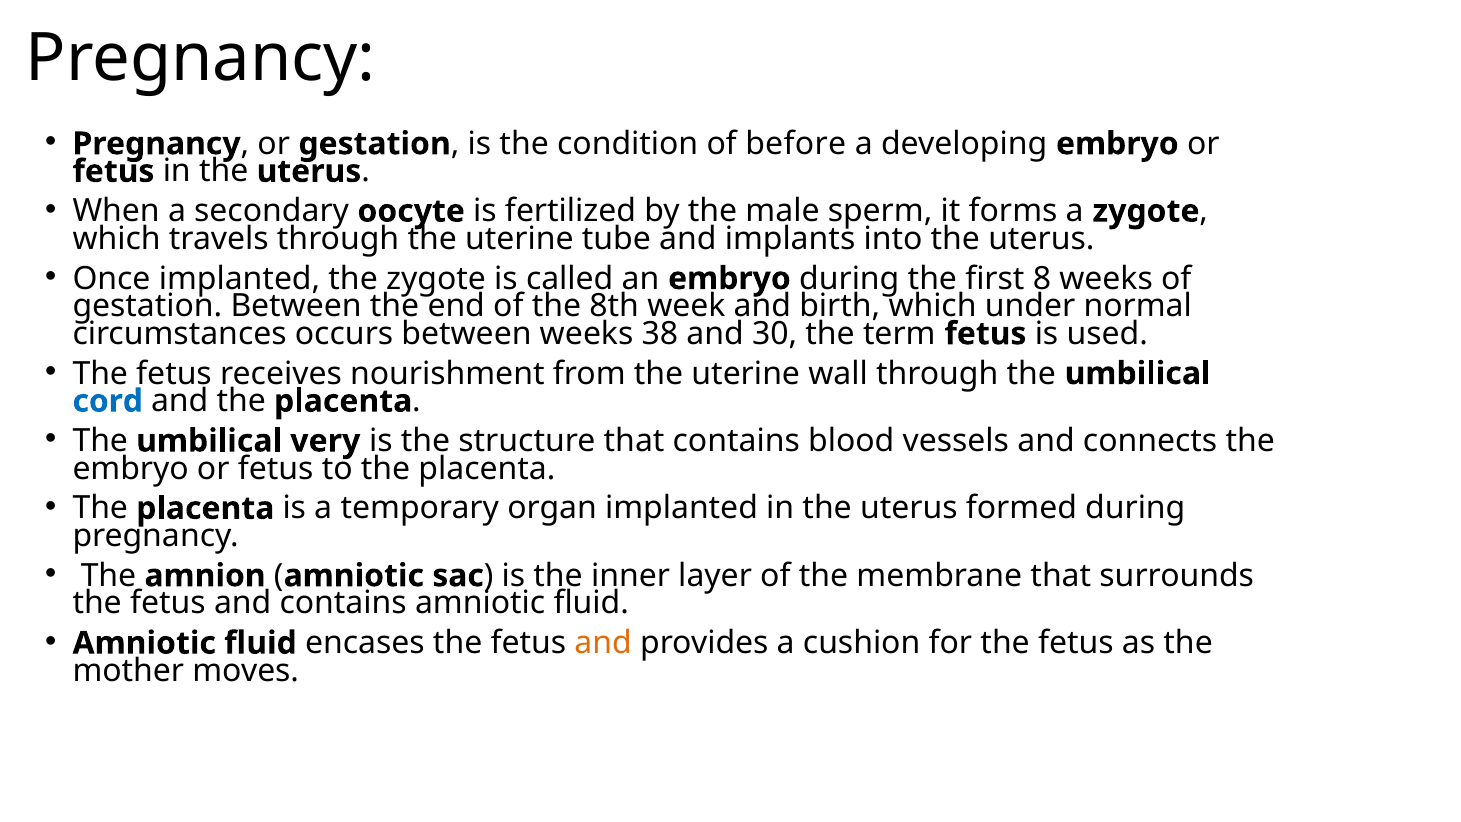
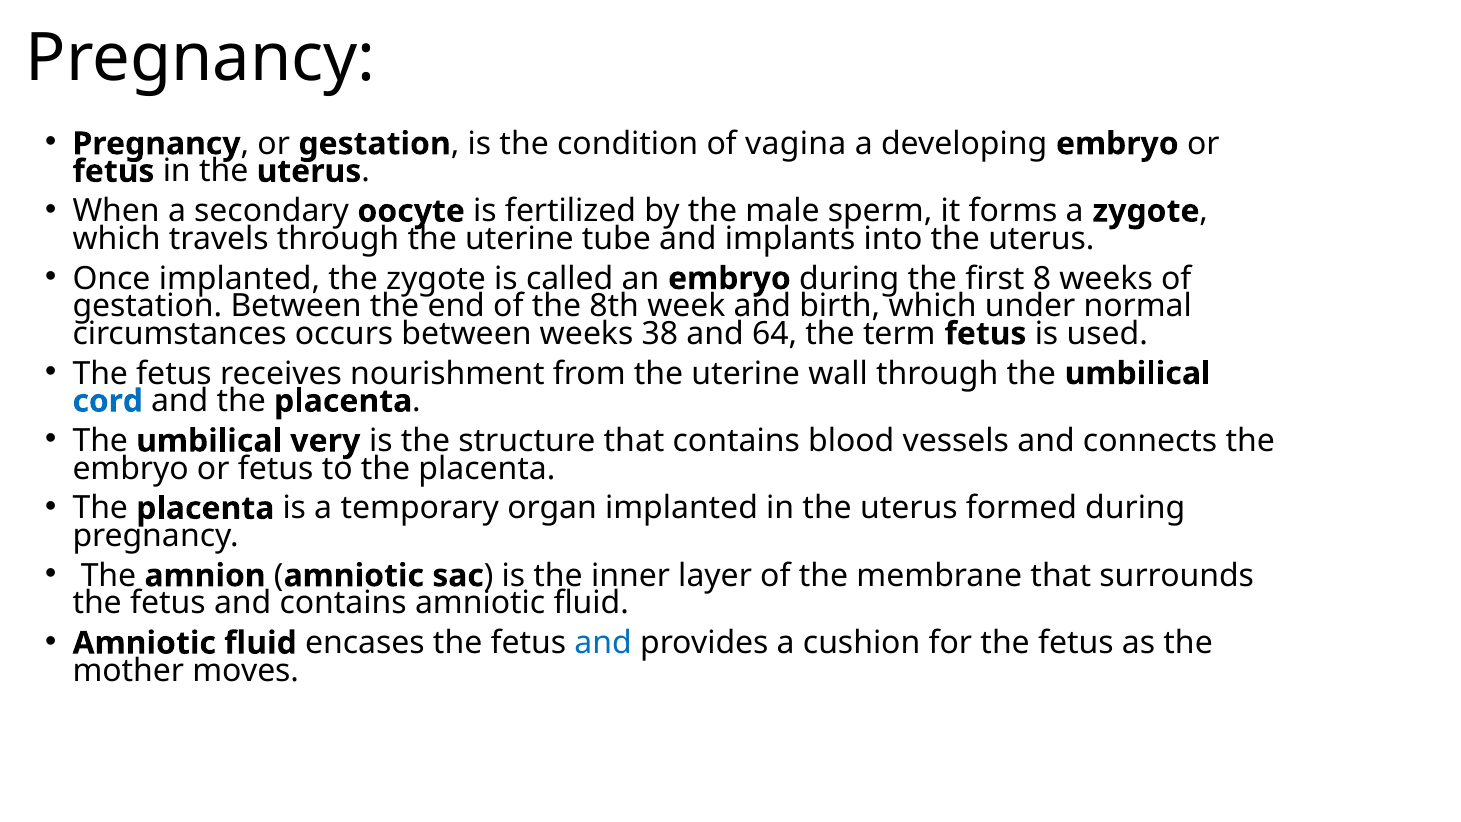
before: before -> vagina (796, 144)
30: 30 -> 64 (775, 334)
and colour: orange -> blue (603, 643)
